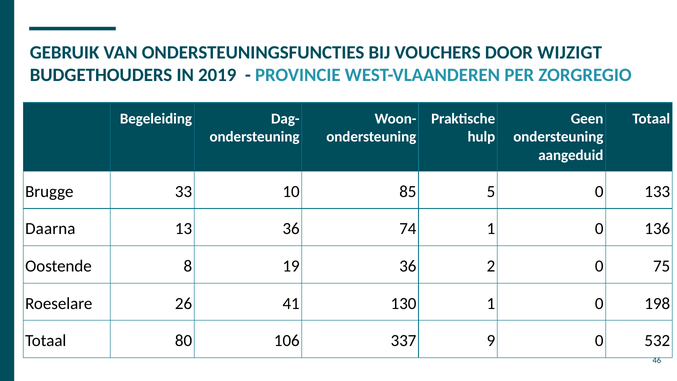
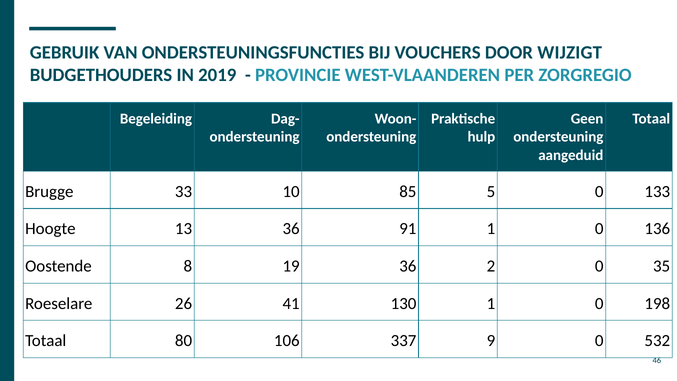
Daarna: Daarna -> Hoogte (50, 229)
74: 74 -> 91 (408, 229)
75: 75 -> 35 (662, 266)
